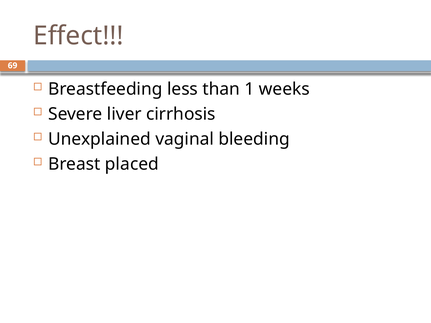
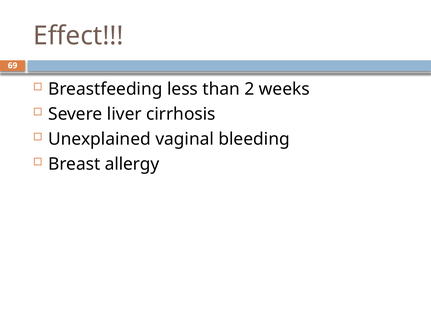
1: 1 -> 2 (249, 89)
placed: placed -> allergy (132, 164)
